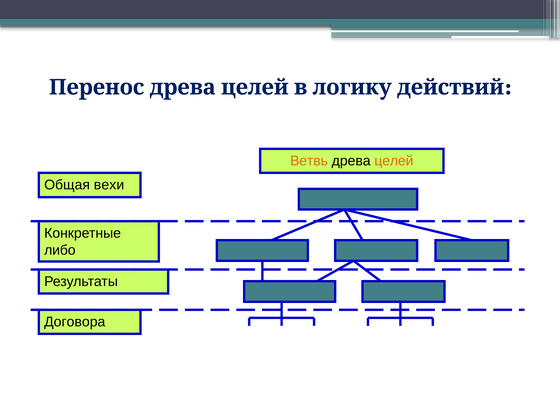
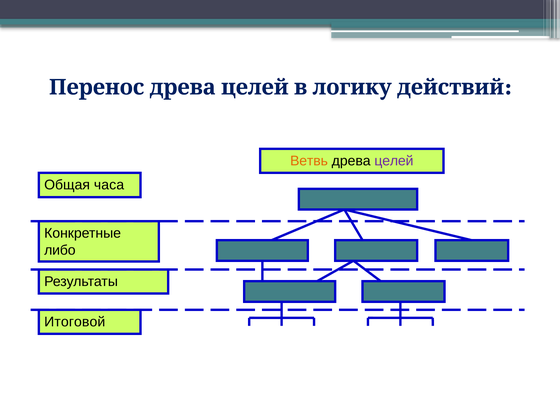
целей colour: orange -> purple (394, 161)
вехи: вехи -> часа (109, 185)
Договора: Договора -> Итоговой (75, 322)
